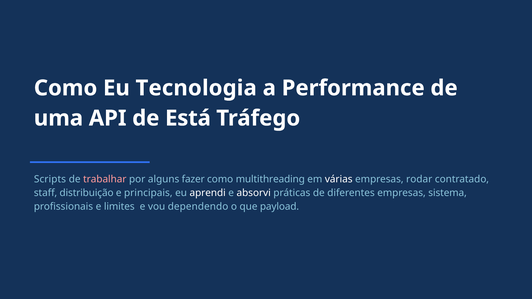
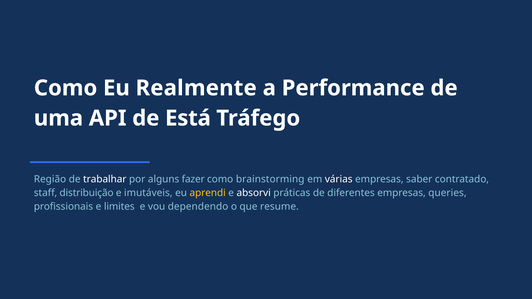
Tecnologia: Tecnologia -> Realmente (196, 88)
Scripts: Scripts -> Região (50, 179)
trabalhar colour: pink -> white (105, 179)
multithreading: multithreading -> brainstorming (270, 179)
rodar: rodar -> saber (419, 179)
principais: principais -> imutáveis (148, 193)
aprendi colour: white -> yellow (208, 193)
sistema: sistema -> queries (447, 193)
payload: payload -> resume (279, 207)
